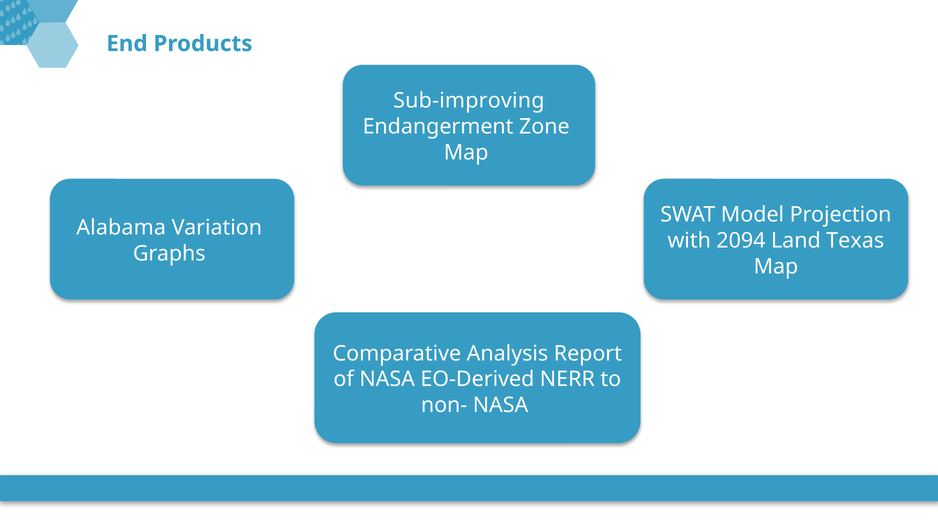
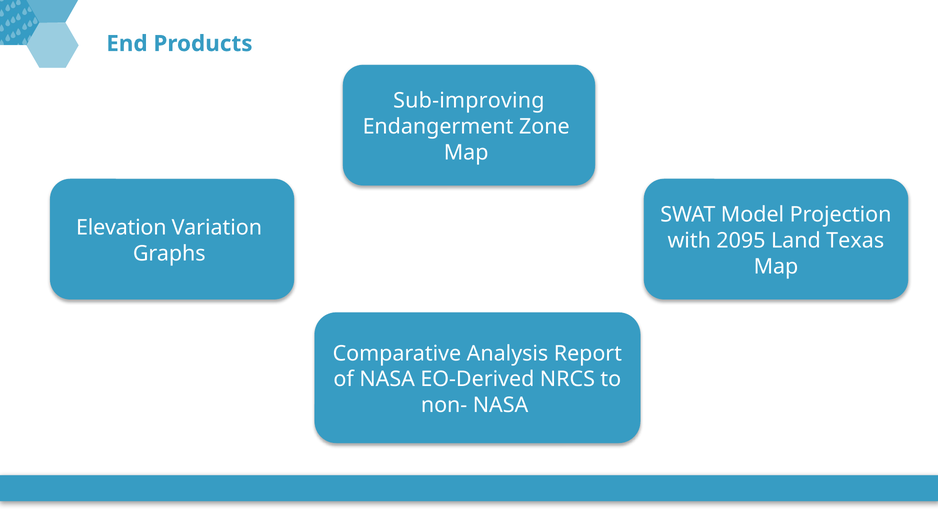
Alabama: Alabama -> Elevation (121, 228)
2094: 2094 -> 2095 (741, 240)
NERR: NERR -> NRCS (567, 379)
